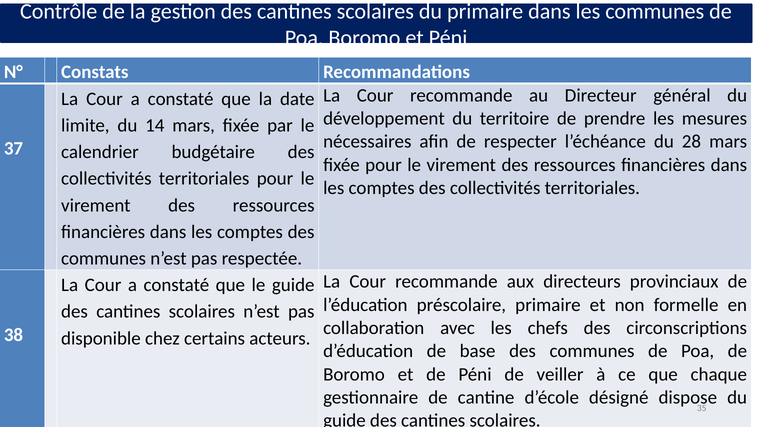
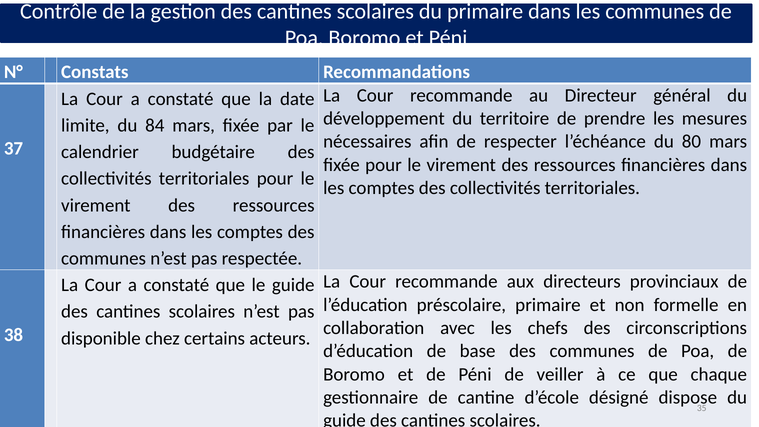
14: 14 -> 84 (155, 125)
28: 28 -> 80 (691, 142)
